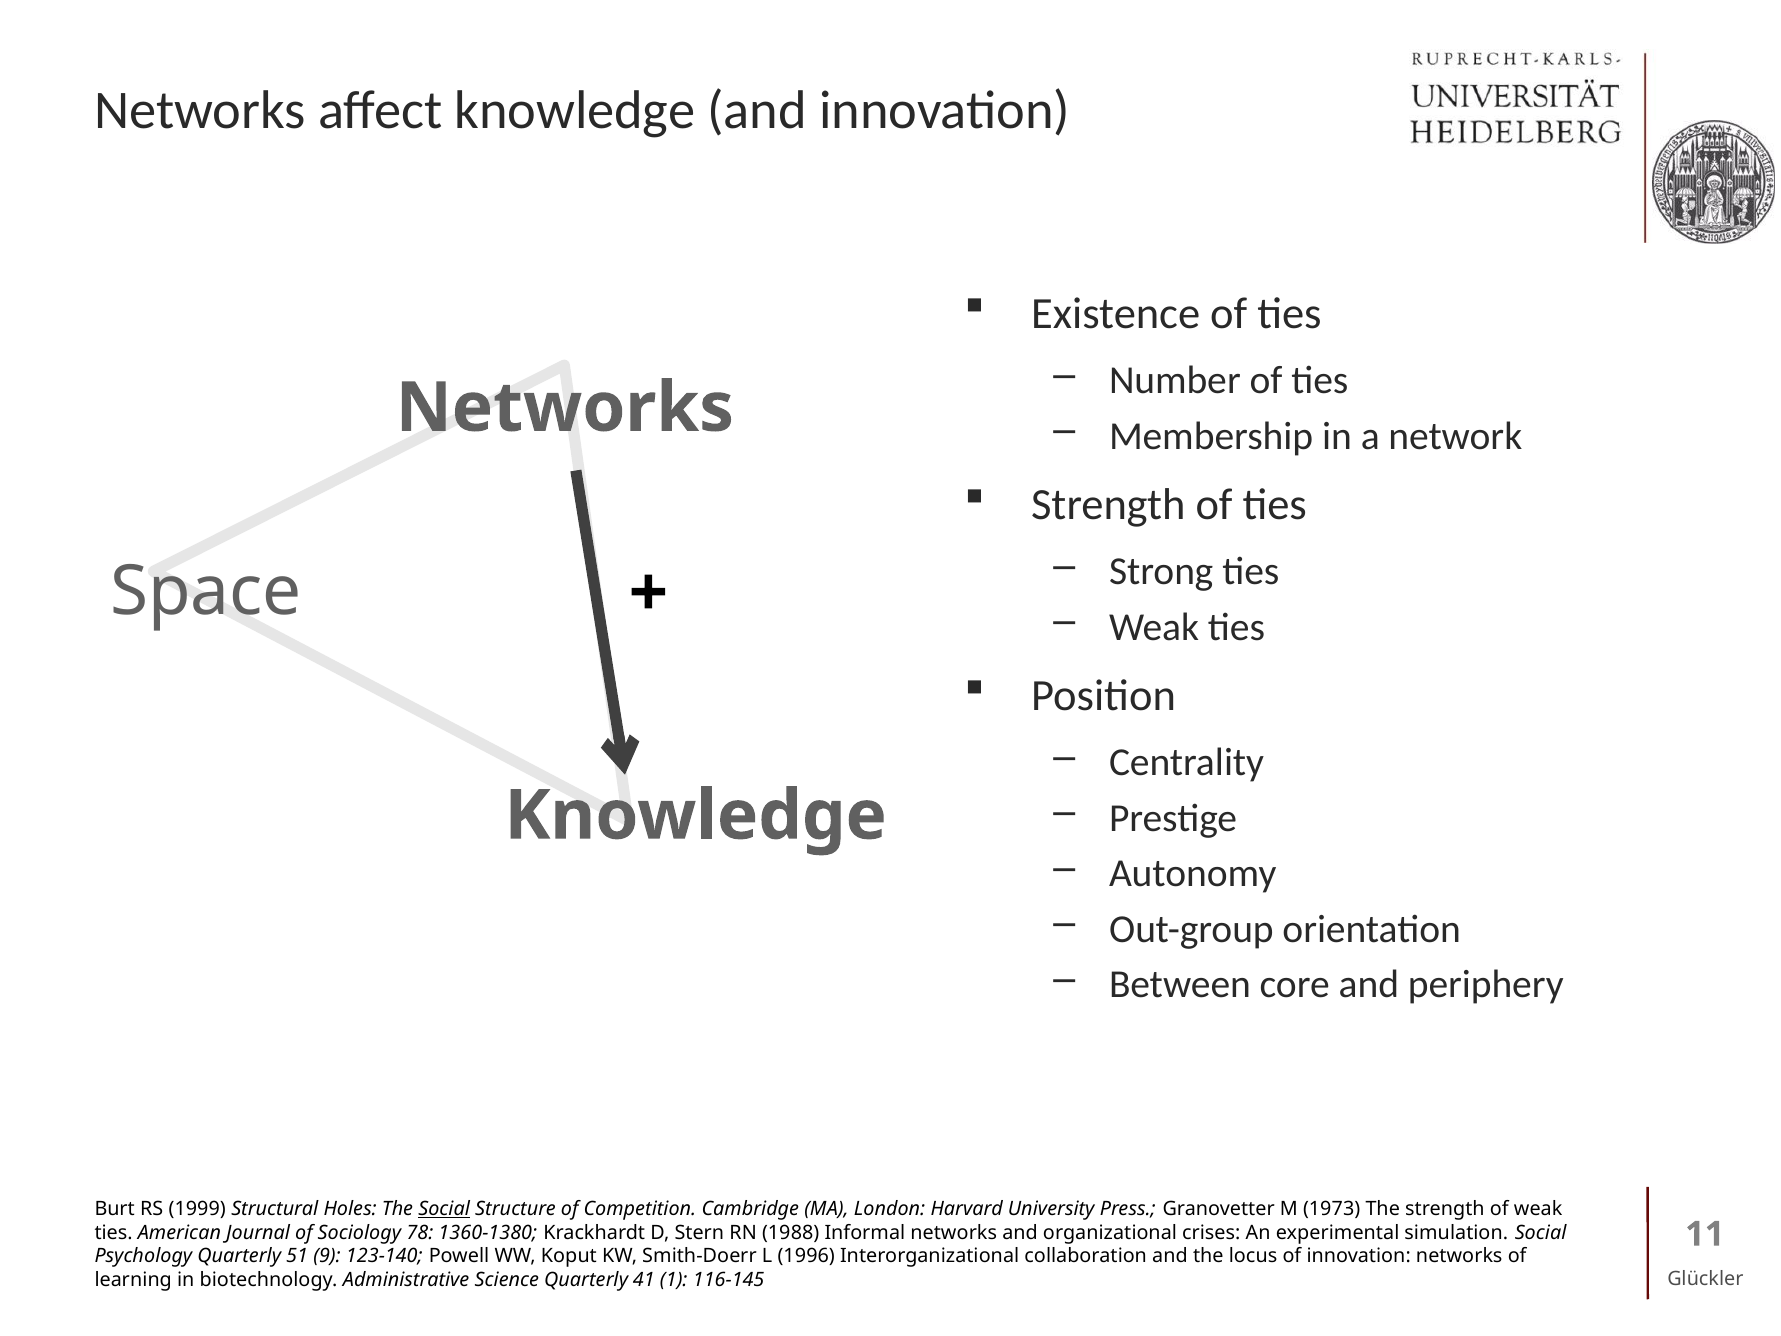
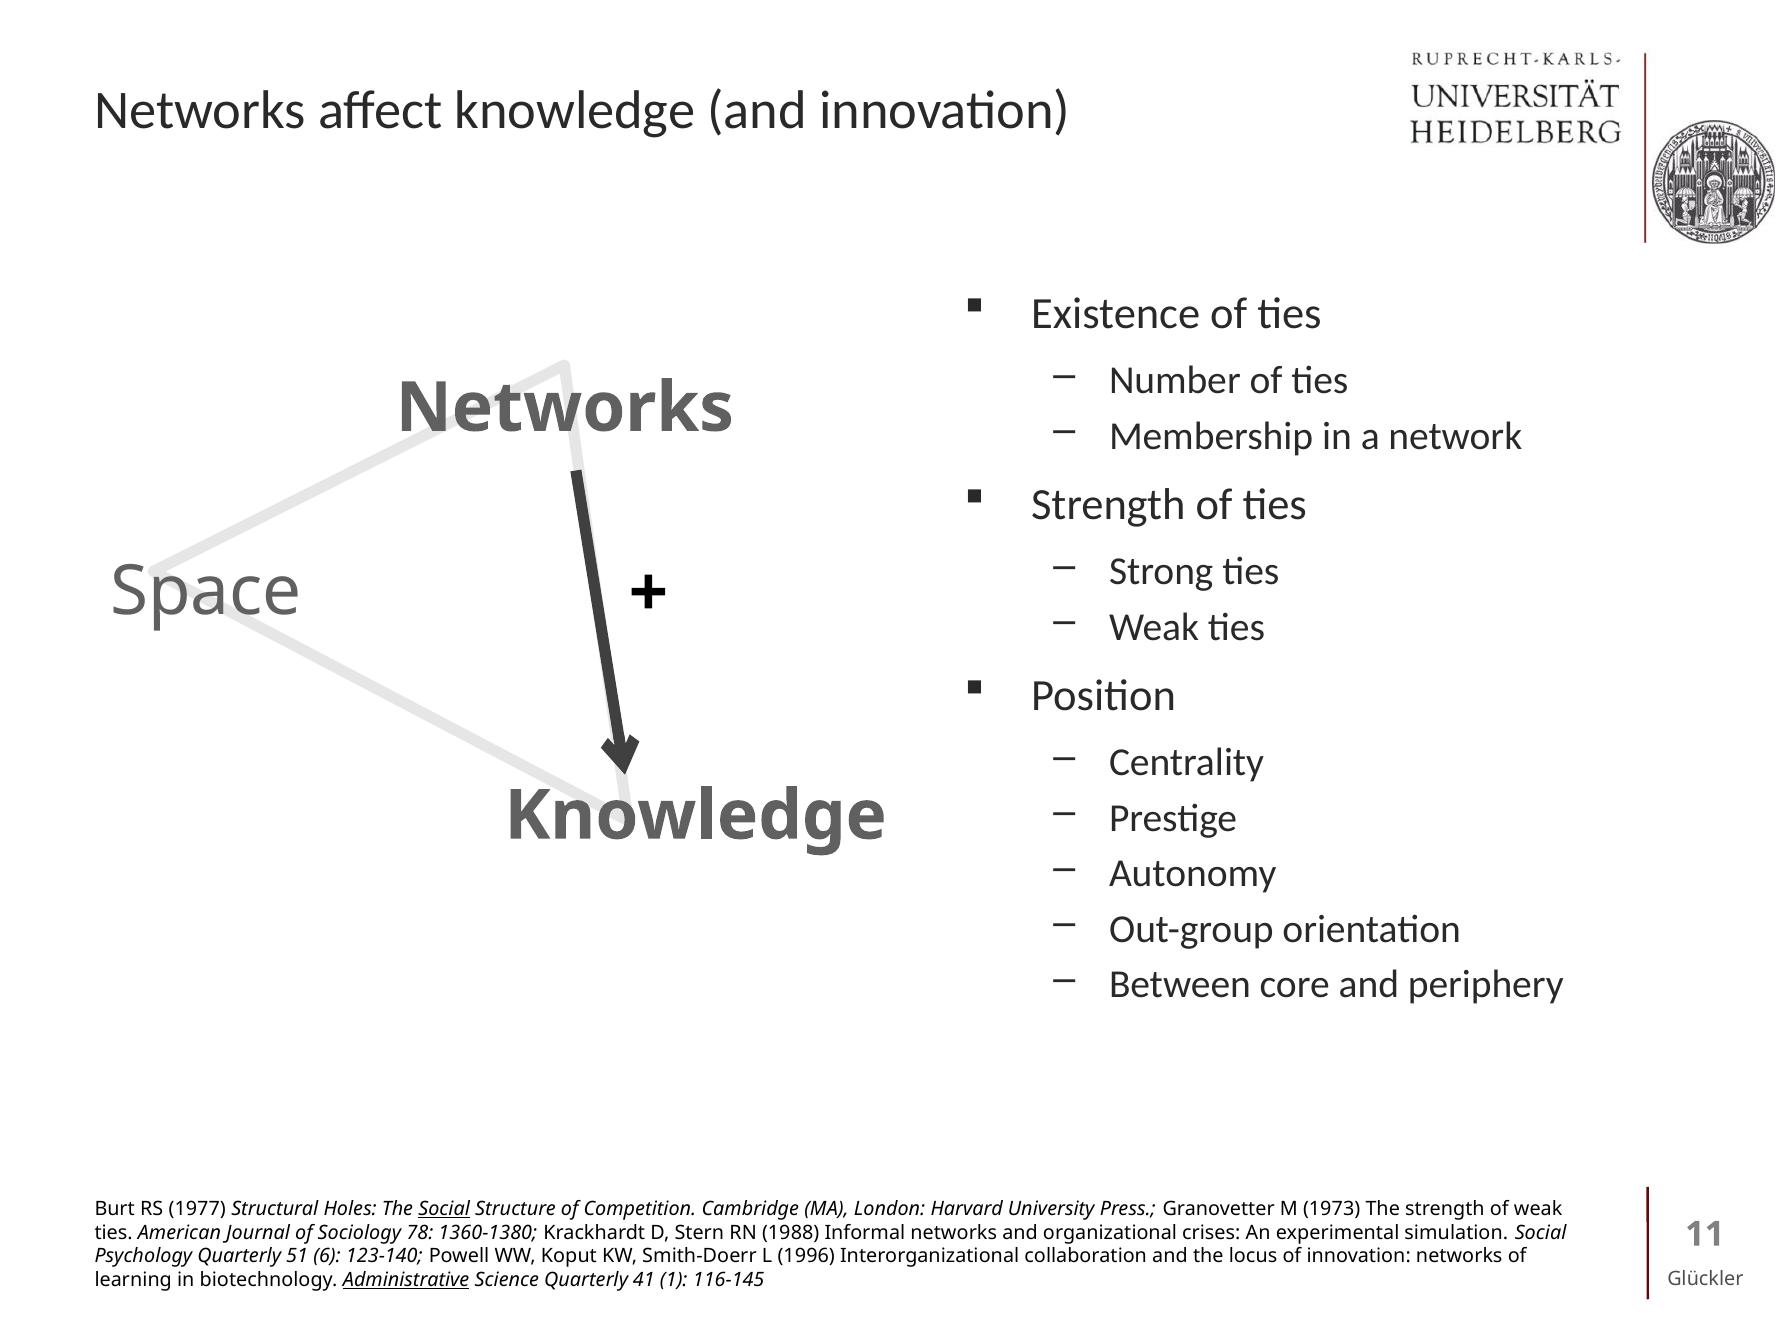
1999: 1999 -> 1977 (197, 1209)
9: 9 -> 6 (327, 1256)
Administrative underline: none -> present (406, 1280)
